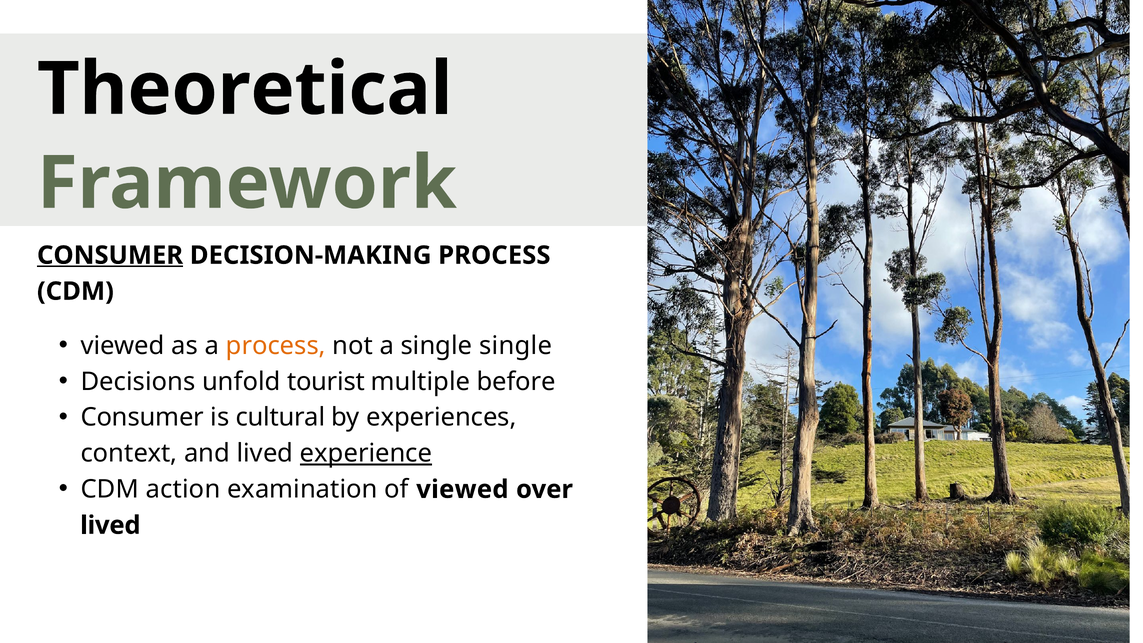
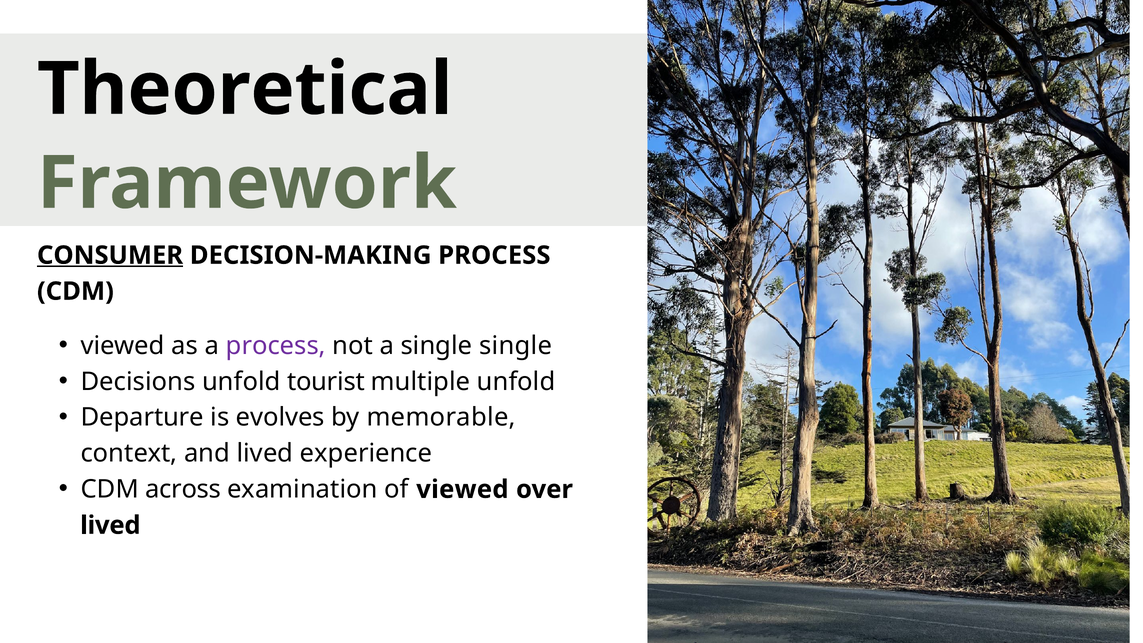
process colour: orange -> purple (276, 346)
multiple before: before -> unfold (516, 382)
Consumer: Consumer -> Departure (142, 417)
cultural: cultural -> evolves (280, 417)
experiences: experiences -> memorable (441, 417)
experience underline: present -> none (366, 453)
action: action -> across (183, 489)
